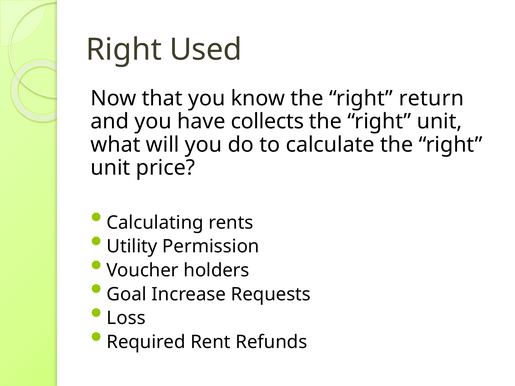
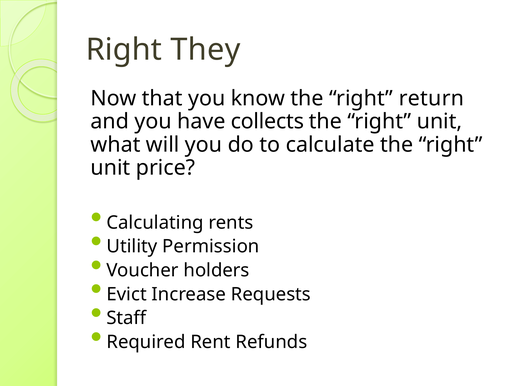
Used: Used -> They (205, 50)
Goal: Goal -> Evict (127, 294)
Loss: Loss -> Staff (126, 318)
